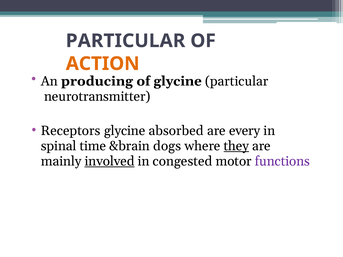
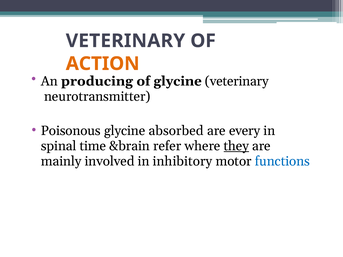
PARTICULAR: PARTICULAR -> VETERINARY (125, 41)
glycine particular: particular -> veterinary (237, 81)
Receptors: Receptors -> Poisonous (71, 131)
dogs: dogs -> refer (167, 146)
involved underline: present -> none (110, 161)
congested: congested -> inhibitory (182, 161)
functions colour: purple -> blue (282, 161)
